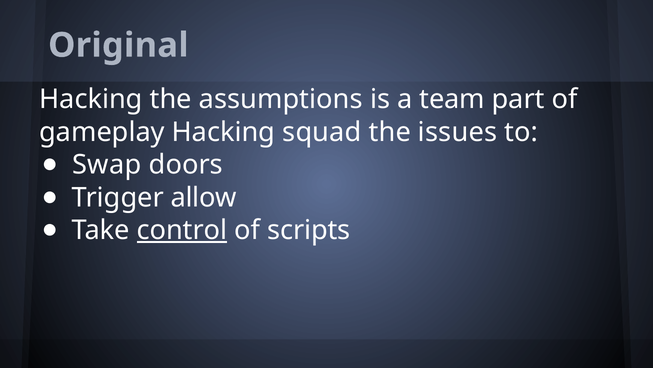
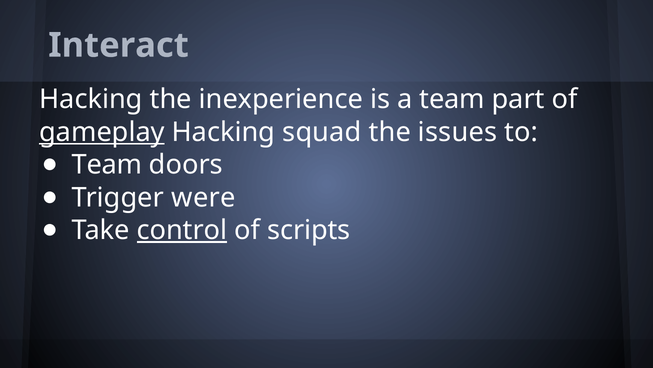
Original: Original -> Interact (118, 45)
assumptions: assumptions -> inexperience (281, 99)
gameplay underline: none -> present (102, 132)
Swap: Swap -> Team (107, 165)
allow: allow -> were (203, 197)
